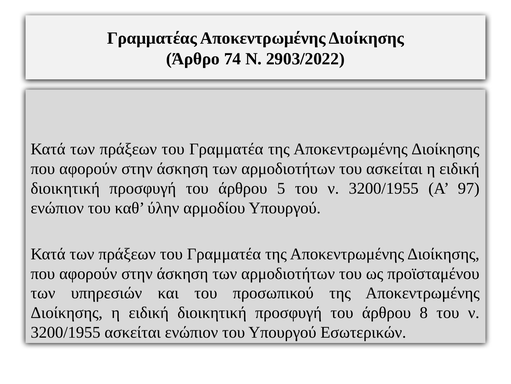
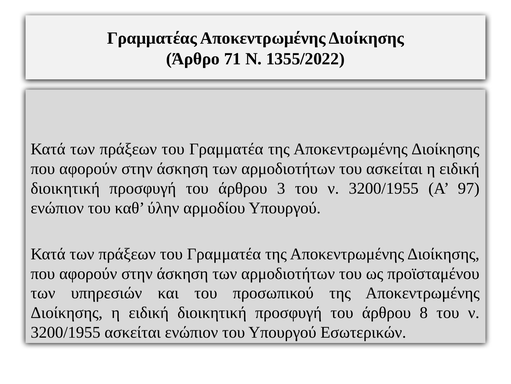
74: 74 -> 71 (233, 59)
2903/2022: 2903/2022 -> 1355/2022 (305, 59)
5: 5 -> 3 (281, 188)
